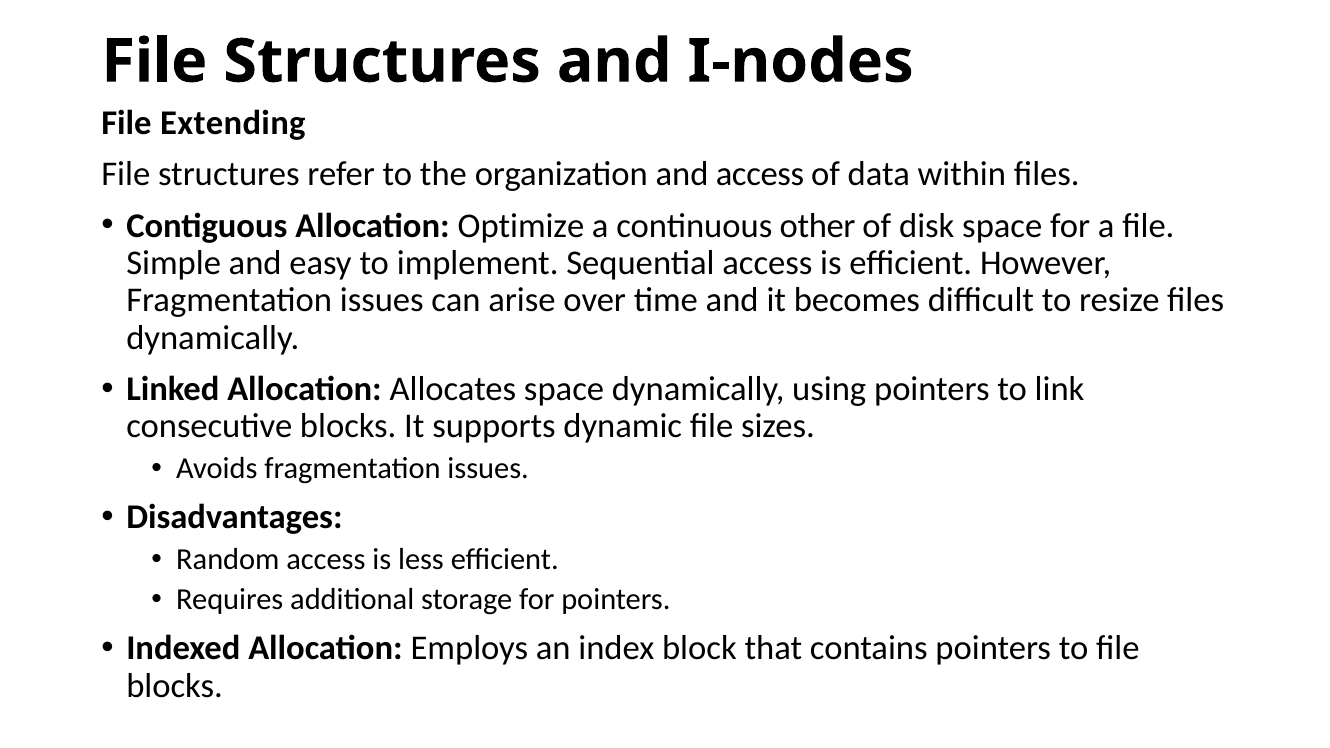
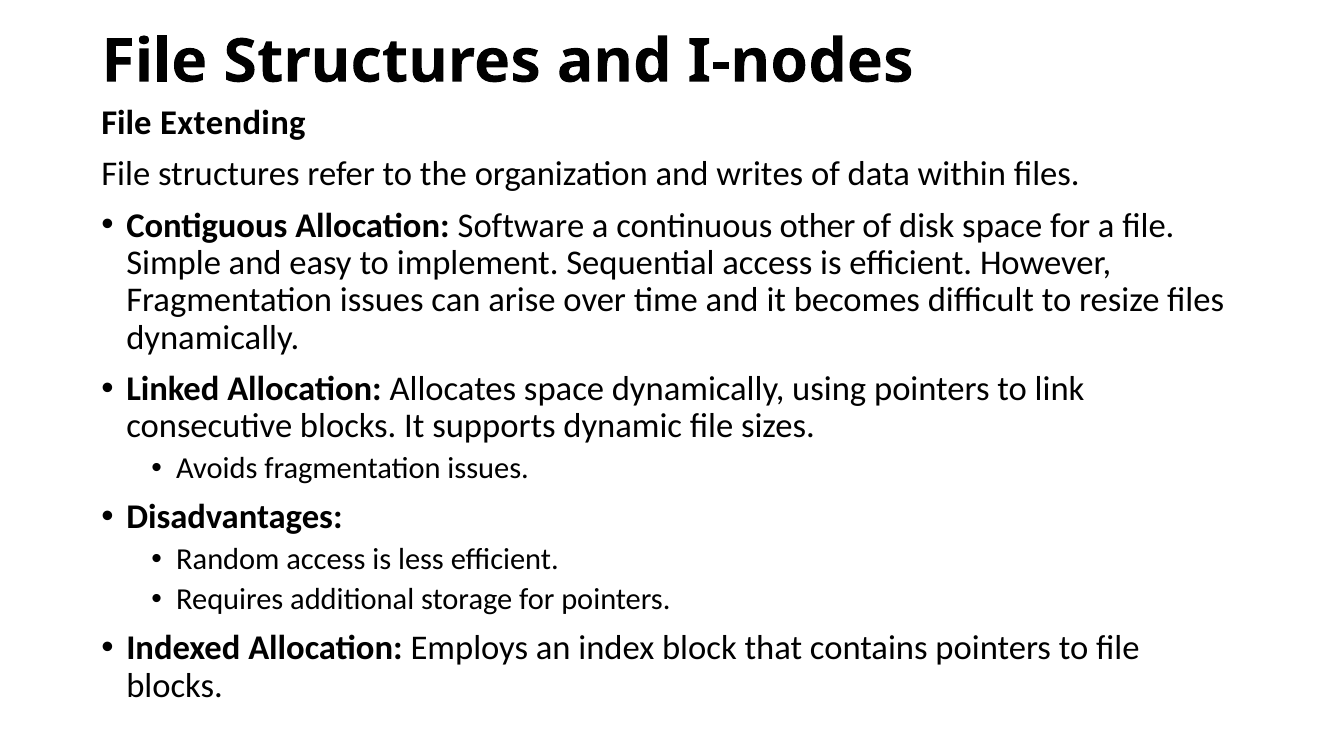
and access: access -> writes (760, 174)
Optimize: Optimize -> Software (521, 226)
